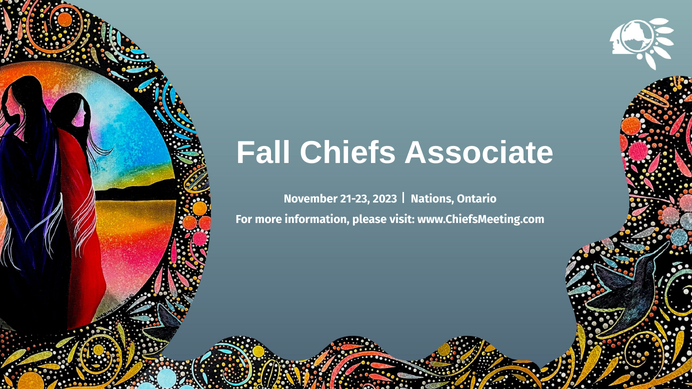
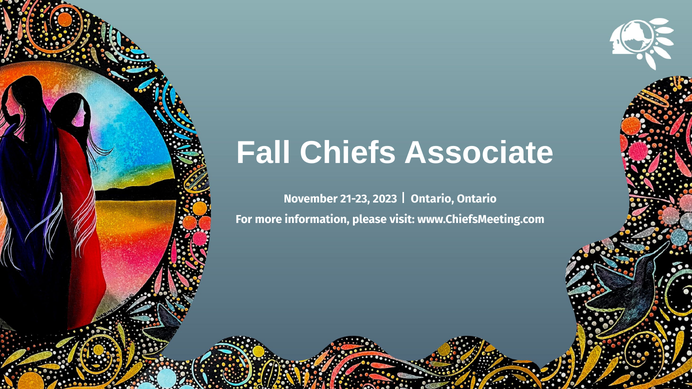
2023 Nations: Nations -> Ontario (432, 199)
